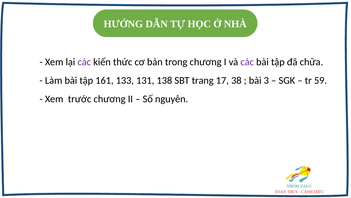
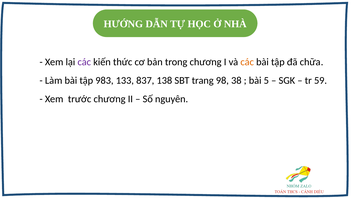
các colour: purple -> orange (247, 62)
161: 161 -> 983 (104, 80)
131: 131 -> 837 (145, 80)
17: 17 -> 98 (222, 80)
3: 3 -> 5 (266, 80)
